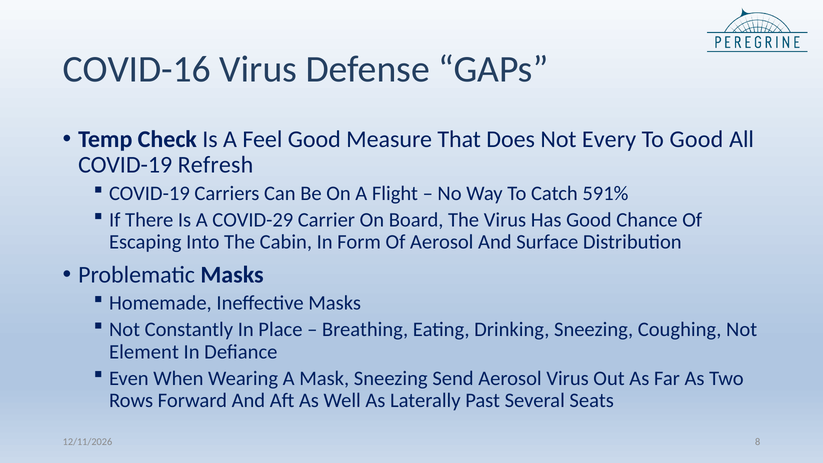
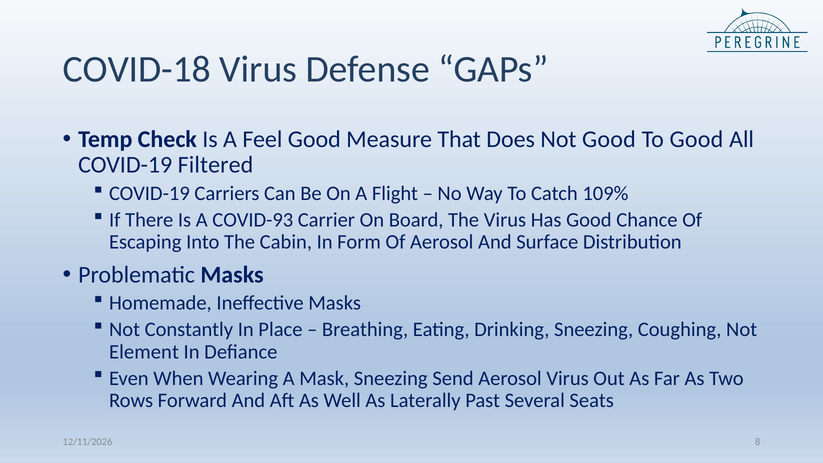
COVID-16: COVID-16 -> COVID-18 (137, 69)
Not Every: Every -> Good (609, 139)
Refresh: Refresh -> Filtered (215, 165)
591%: 591% -> 109% (605, 193)
COVID-29: COVID-29 -> COVID-93 (253, 220)
